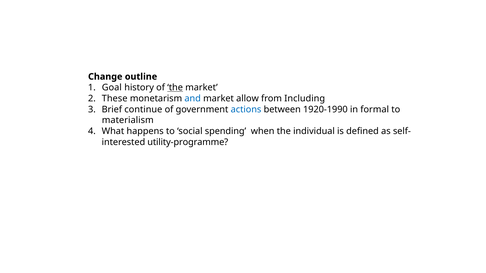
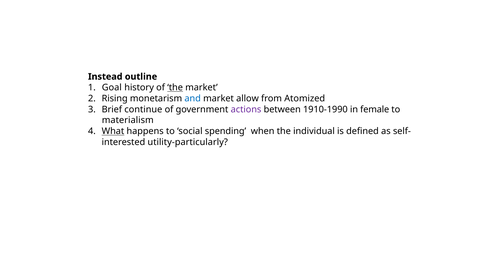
Change: Change -> Instead (105, 77)
These: These -> Rising (115, 99)
Including: Including -> Atomized (305, 99)
actions colour: blue -> purple (246, 110)
1920-1990: 1920-1990 -> 1910-1990 (325, 110)
formal: formal -> female (375, 110)
What underline: none -> present (113, 131)
utility-programme: utility-programme -> utility-particularly (188, 142)
